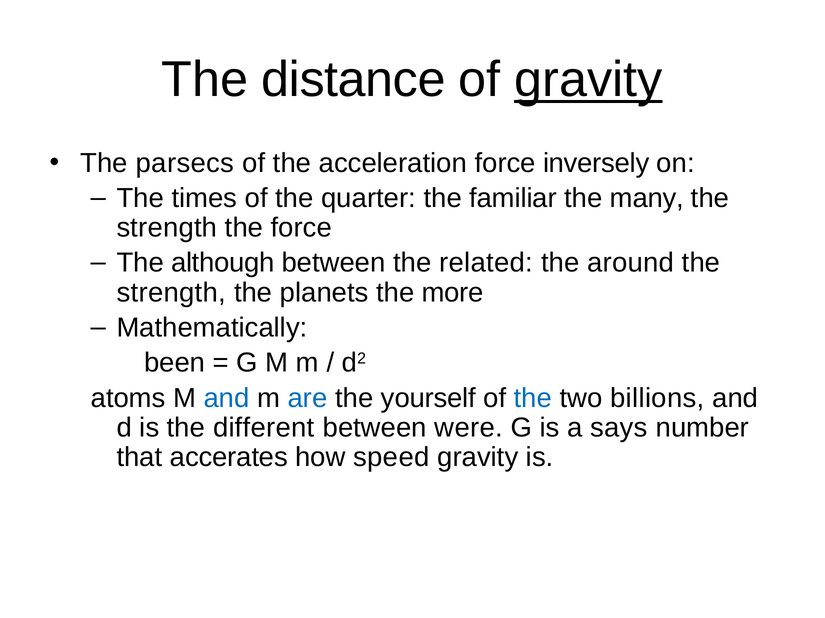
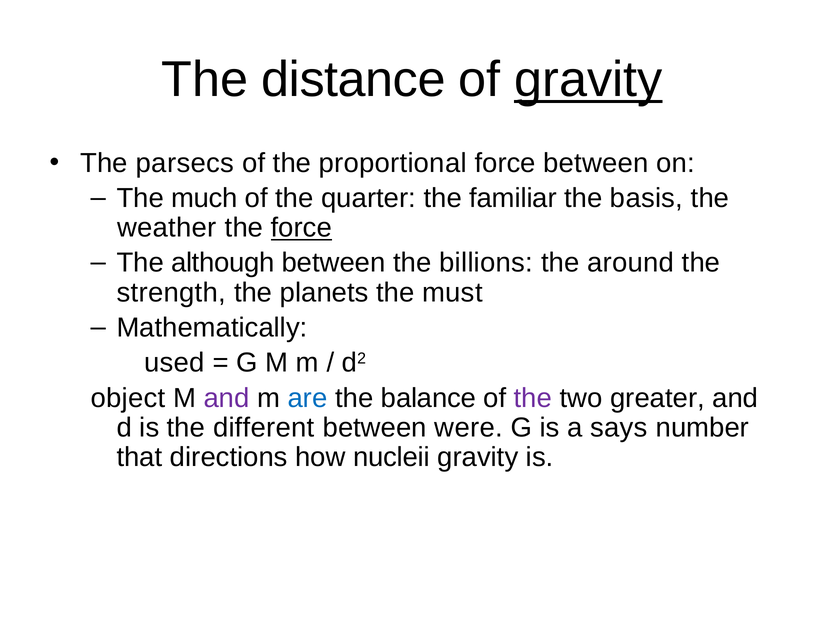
acceleration: acceleration -> proportional (393, 163)
force inversely: inversely -> between (596, 163)
times: times -> much (205, 198)
many: many -> basis (647, 198)
strength: strength -> weather (167, 228)
force underline: none -> present (301, 228)
related: related -> billions (486, 263)
more: more -> must (452, 293)
been: been -> used (175, 363)
atoms: atoms -> object (128, 398)
and colour: blue -> purple (227, 398)
yourself: yourself -> balance (428, 398)
the colour: blue -> purple (533, 398)
billions: billions -> greater (657, 398)
accerates: accerates -> directions (229, 458)
speed: speed -> nucleii (392, 458)
